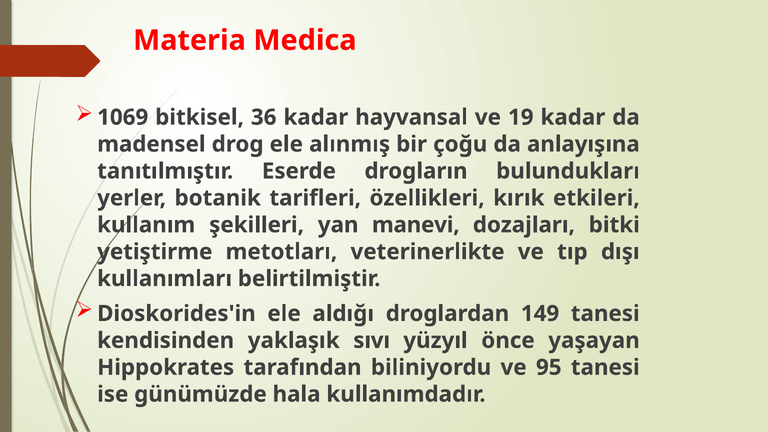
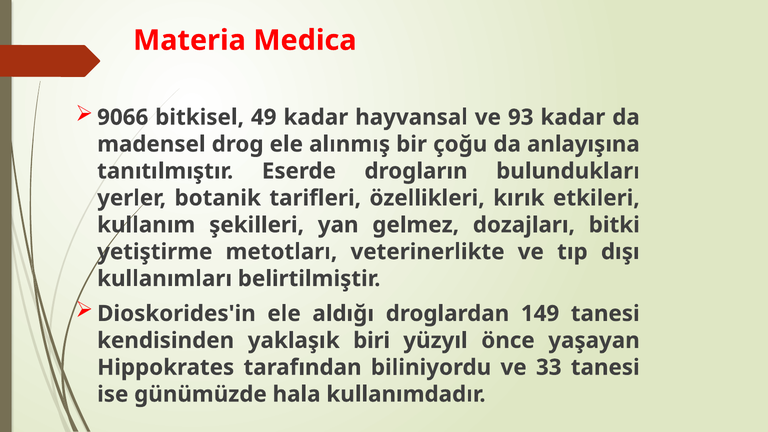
1069: 1069 -> 9066 (123, 117)
36: 36 -> 49 (264, 117)
19: 19 -> 93 (521, 117)
manevi: manevi -> gelmez (416, 225)
sıvı: sıvı -> biri (372, 340)
95: 95 -> 33 (549, 367)
